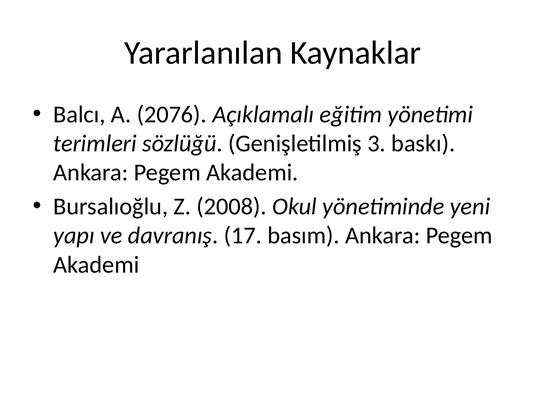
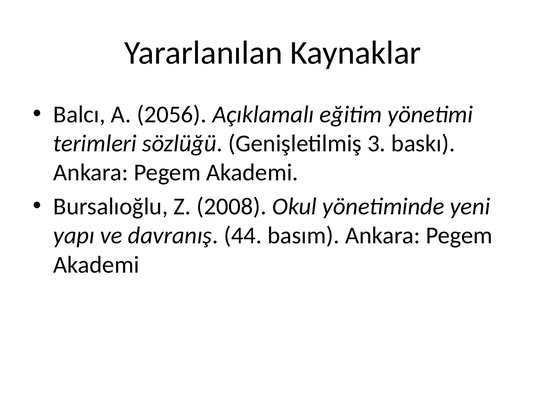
2076: 2076 -> 2056 (172, 115)
17: 17 -> 44 (243, 236)
